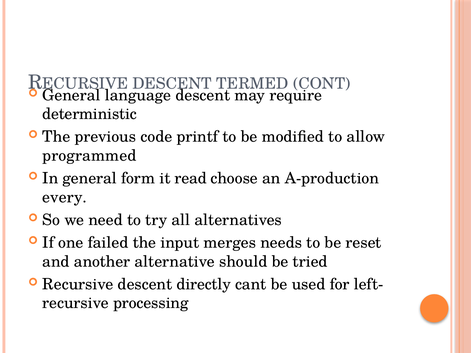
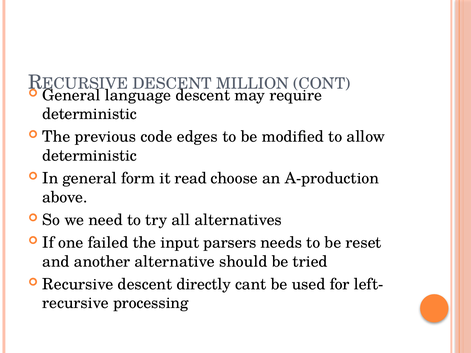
TERMED: TERMED -> MILLION (253, 84)
printf: printf -> edges (197, 137)
programmed: programmed -> deterministic (89, 156)
every: every -> above (65, 197)
merges: merges -> parsers (230, 243)
